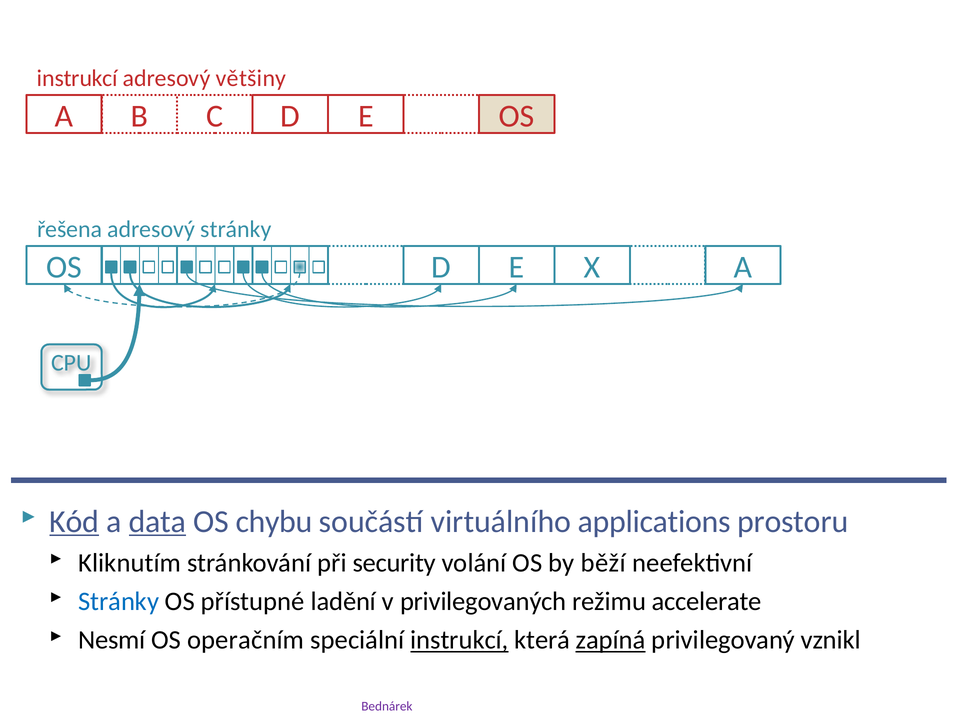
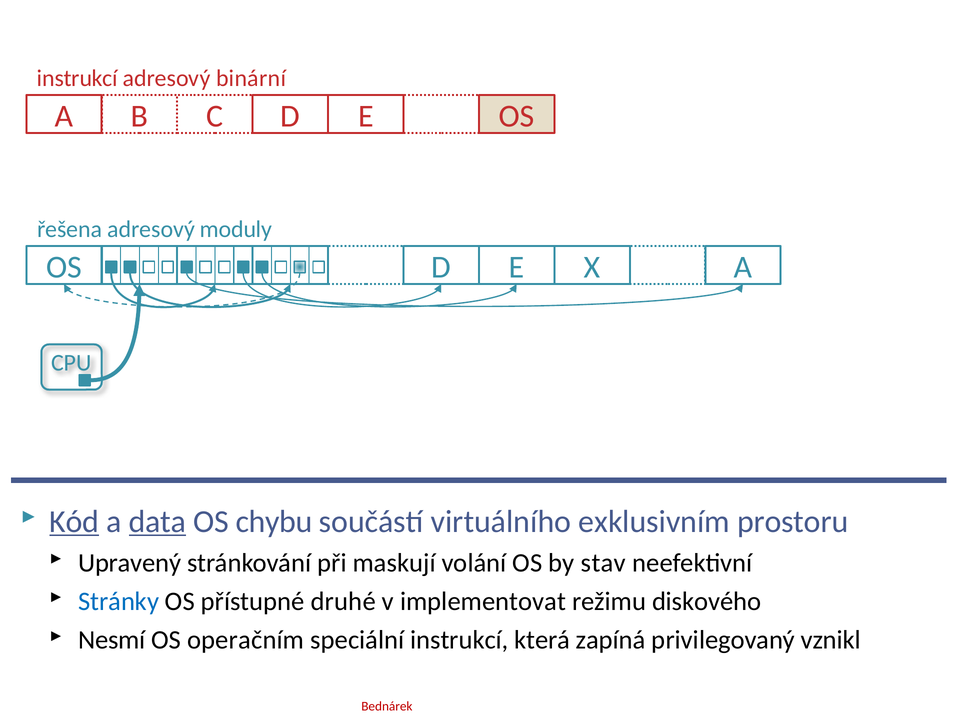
většiny: většiny -> binární (251, 78)
adresový stránky: stránky -> moduly (236, 229)
applications: applications -> exklusivním (654, 521)
Kliknutím: Kliknutím -> Upravený (130, 563)
security: security -> maskují (394, 563)
běží: běží -> stav (603, 563)
ladění: ladění -> druhé (343, 601)
privilegovaných: privilegovaných -> implementovat (483, 601)
accelerate: accelerate -> diskového (707, 601)
instrukcí underline: present -> none (459, 640)
zapíná underline: present -> none (611, 640)
Bednárek colour: purple -> red (387, 706)
